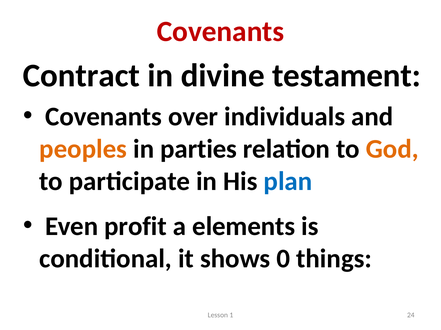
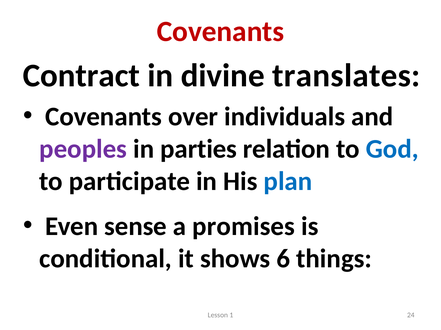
testament: testament -> translates (346, 76)
peoples colour: orange -> purple (83, 149)
God colour: orange -> blue (392, 149)
profit: profit -> sense (136, 227)
elements: elements -> promises (244, 227)
0: 0 -> 6 (283, 259)
